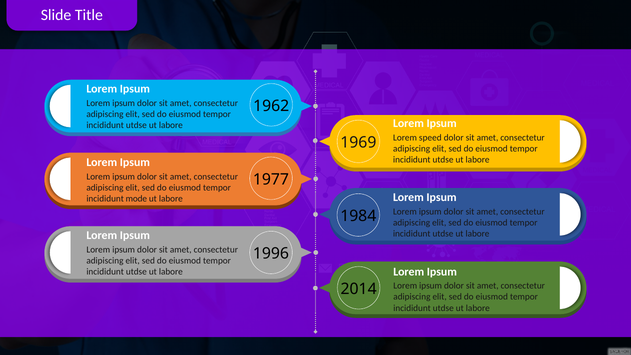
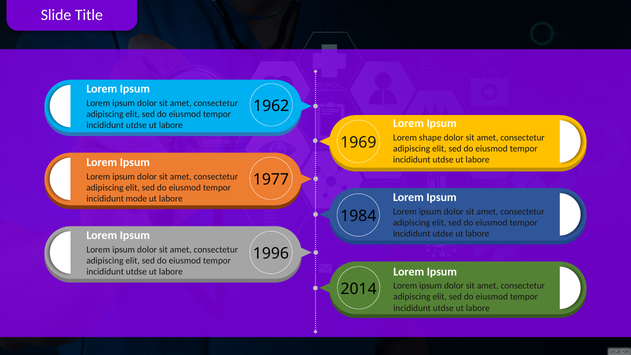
speed: speed -> shape (430, 138)
